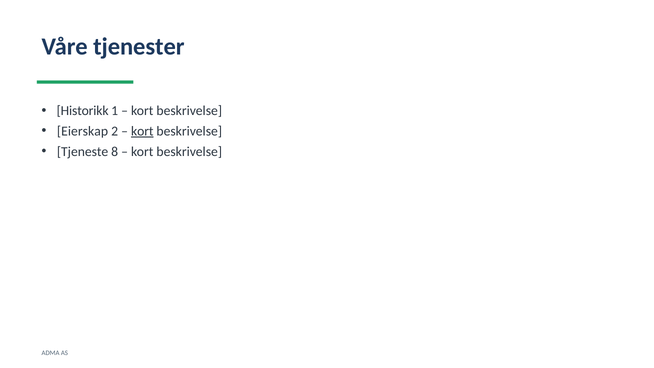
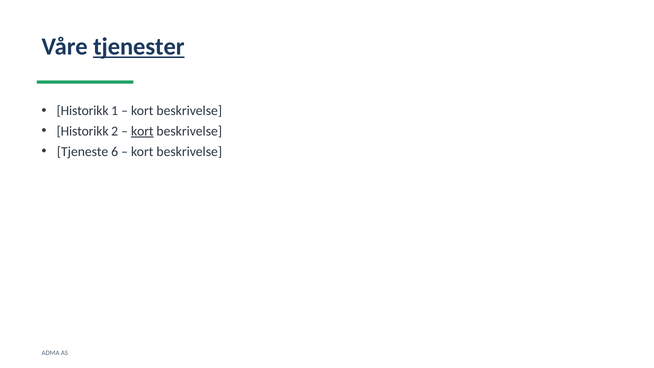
tjenester underline: none -> present (139, 47)
Eierskap: Eierskap -> Historikk (83, 131)
8: 8 -> 6 (115, 152)
